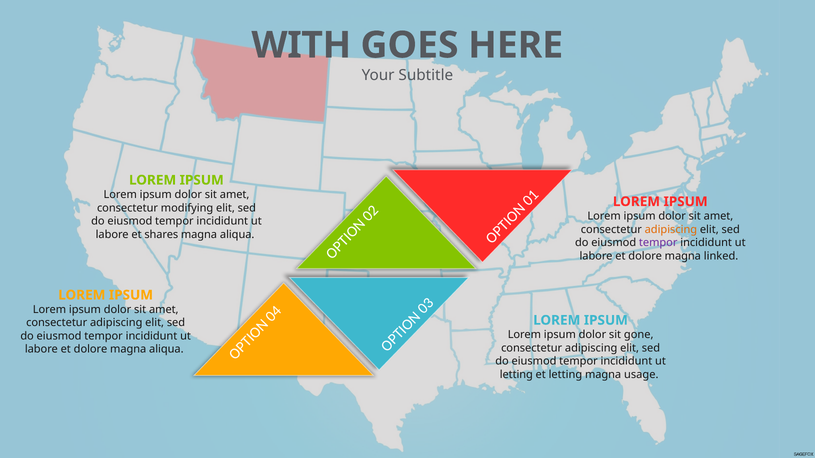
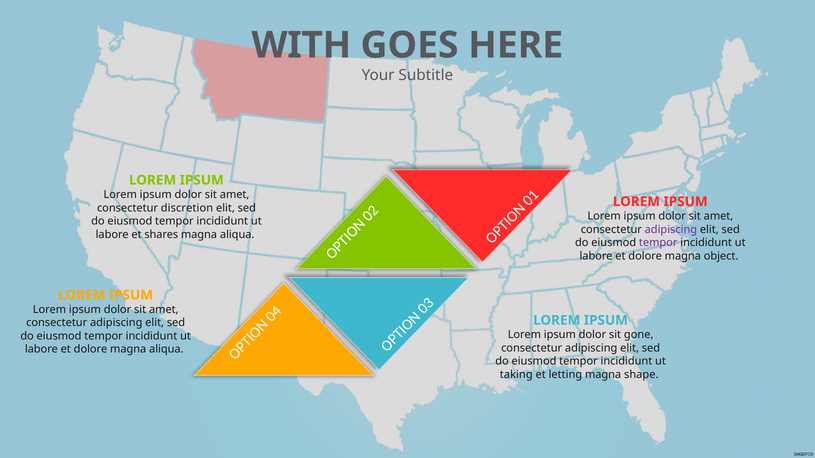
modifying: modifying -> discretion (187, 208)
adipiscing colour: orange -> purple (671, 230)
linked: linked -> object (721, 256)
letting: letting -> taking (516, 375)
usage: usage -> shape (641, 375)
